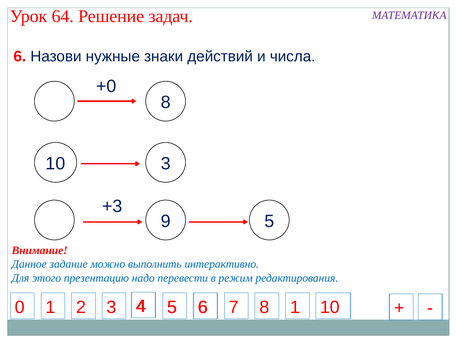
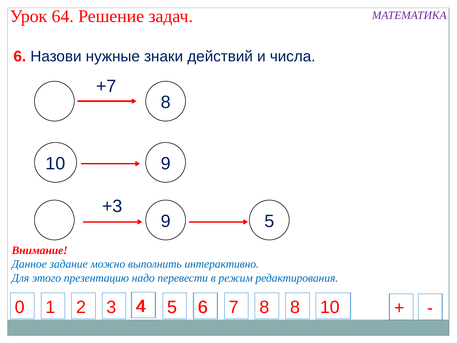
+0: +0 -> +7 (106, 86)
3: 3 -> 9 (166, 163)
8 1: 1 -> 8 (295, 307)
